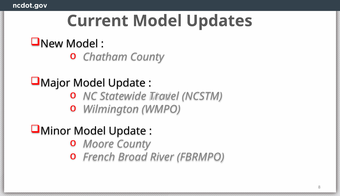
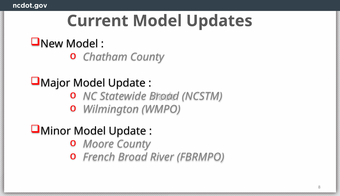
Statewide Travel: Travel -> Broad (164, 96)
